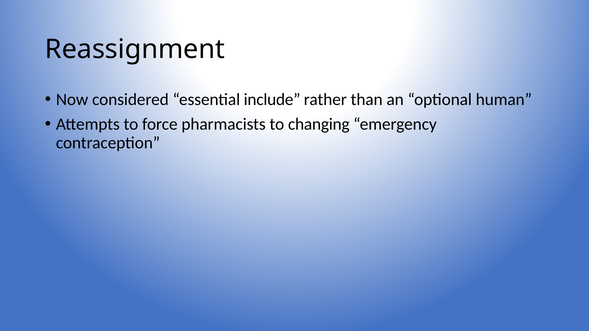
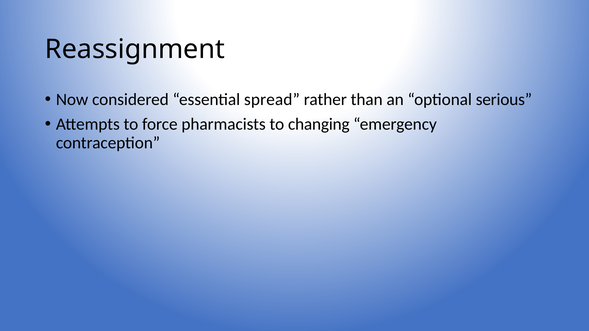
include: include -> spread (272, 100)
human: human -> serious (504, 100)
